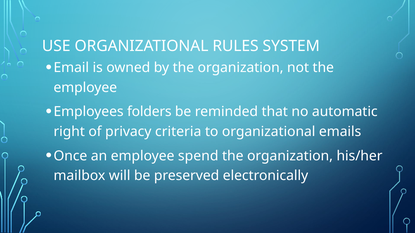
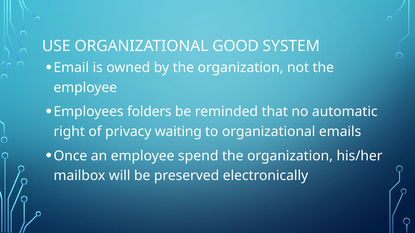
RULES: RULES -> GOOD (236, 46)
criteria: criteria -> waiting (178, 132)
